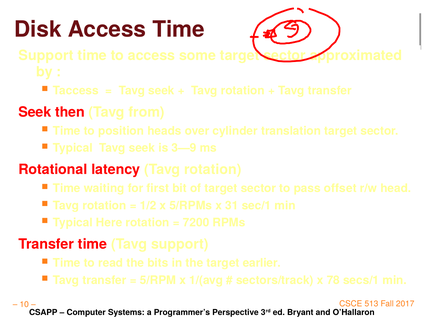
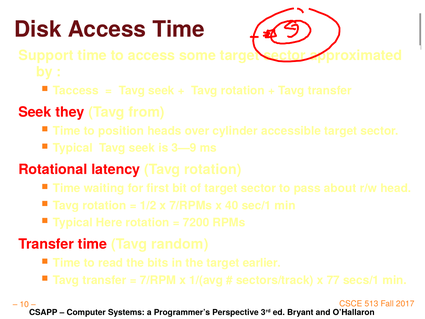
then: then -> they (70, 112)
translation: translation -> accessible (291, 131)
offset: offset -> about (340, 188)
5/RPMs: 5/RPMs -> 7/RPMs (191, 205)
31: 31 -> 40 (232, 205)
Tavg support: support -> random (180, 244)
5/RPM: 5/RPM -> 7/RPM (158, 280)
78: 78 -> 77 (333, 280)
